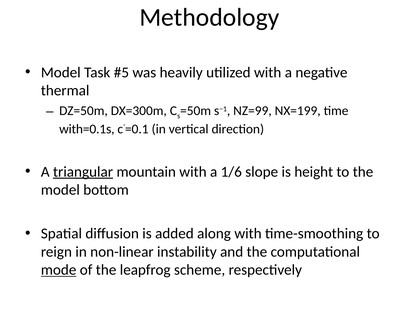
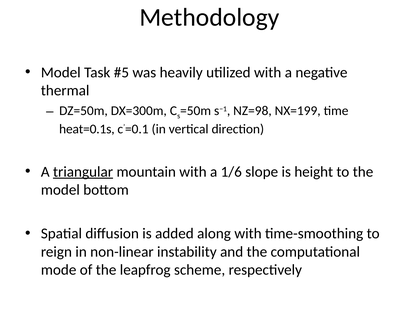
NZ=99: NZ=99 -> NZ=98 (252, 111)
with=0.1s: with=0.1s -> heat=0.1s (87, 129)
mode underline: present -> none (59, 270)
